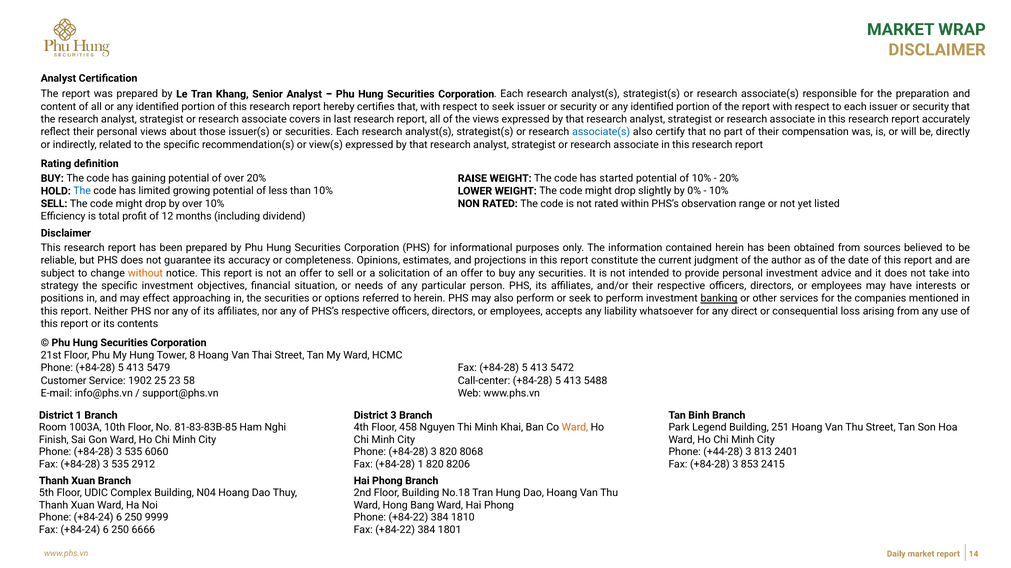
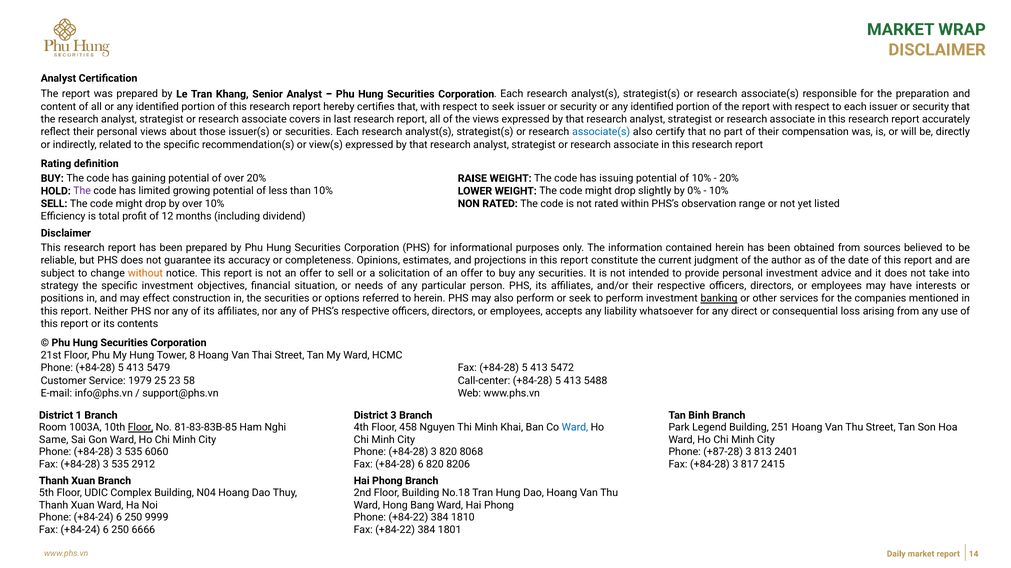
started: started -> issuing (616, 179)
The colour: blue -> purple (82, 191)
approaching: approaching -> construction (202, 299)
1902: 1902 -> 1979 (140, 381)
Floor underline: none -> present (141, 428)
Ward colour: orange -> blue (575, 428)
Finish: Finish -> Same (54, 440)
+44-28: +44-28 -> +87-28 (723, 452)
+84-28 1: 1 -> 6 (421, 465)
853: 853 -> 817 (750, 465)
